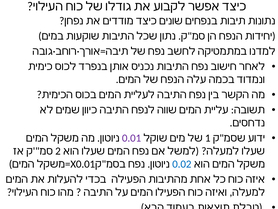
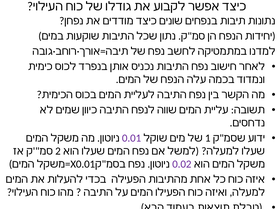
0.02 colour: blue -> purple (182, 164)
